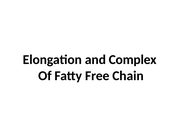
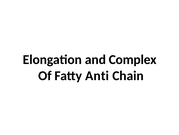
Free: Free -> Anti (97, 75)
